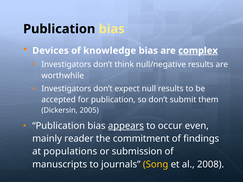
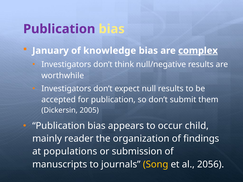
Publication colour: black -> purple (59, 29)
Devices: Devices -> January (50, 51)
appears underline: present -> none (126, 126)
even: even -> child (197, 126)
commitment: commitment -> organization (141, 139)
2008: 2008 -> 2056 (211, 165)
